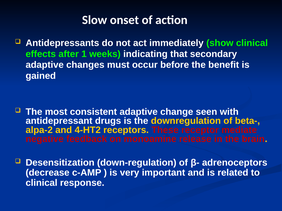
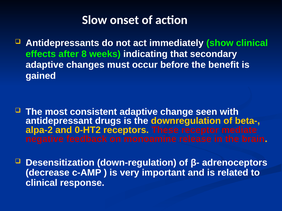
1: 1 -> 8 (84, 54)
4-HT2: 4-HT2 -> 0-HT2 (88, 130)
